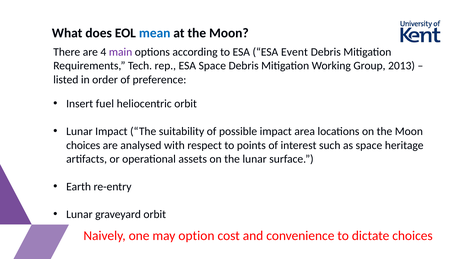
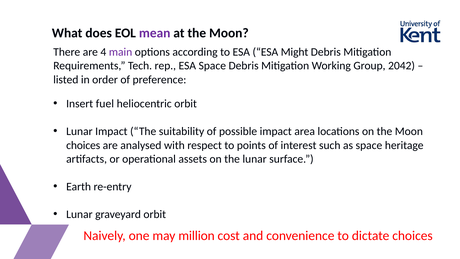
mean colour: blue -> purple (155, 33)
Event: Event -> Might (295, 52)
2013: 2013 -> 2042 (402, 66)
option: option -> million (197, 236)
